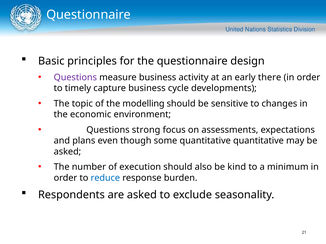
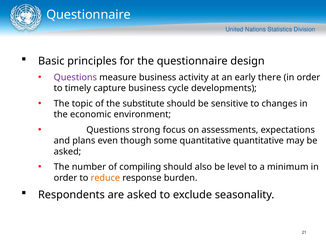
modelling: modelling -> substitute (143, 104)
execution: execution -> compiling (140, 167)
kind: kind -> level (237, 167)
reduce colour: blue -> orange (105, 178)
